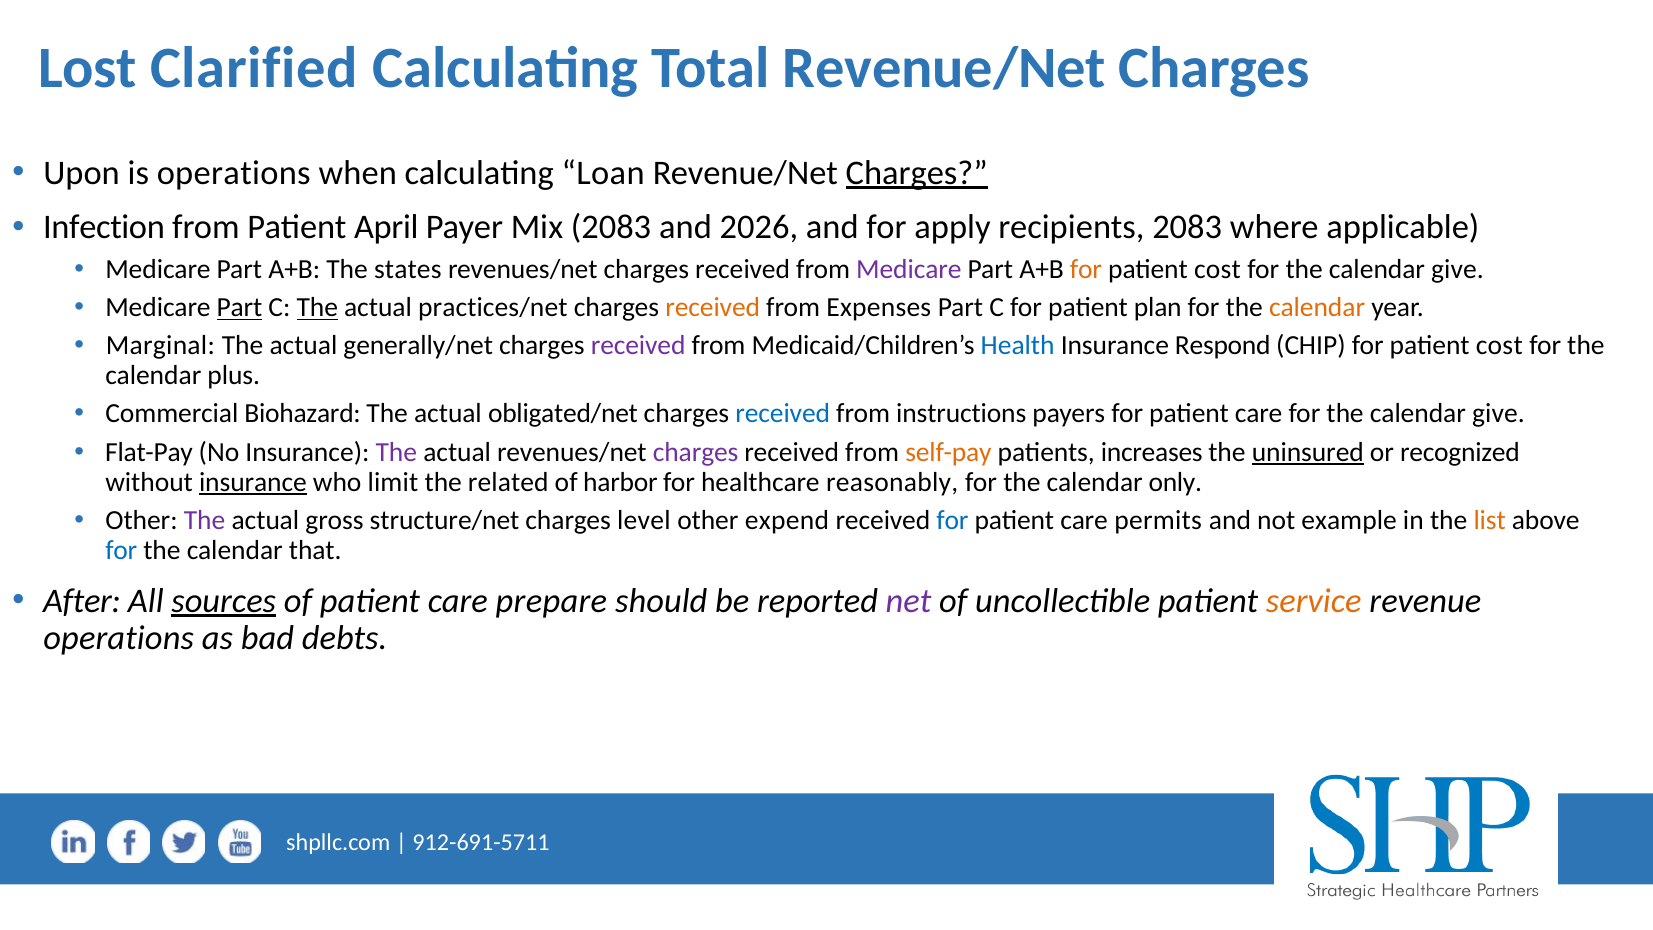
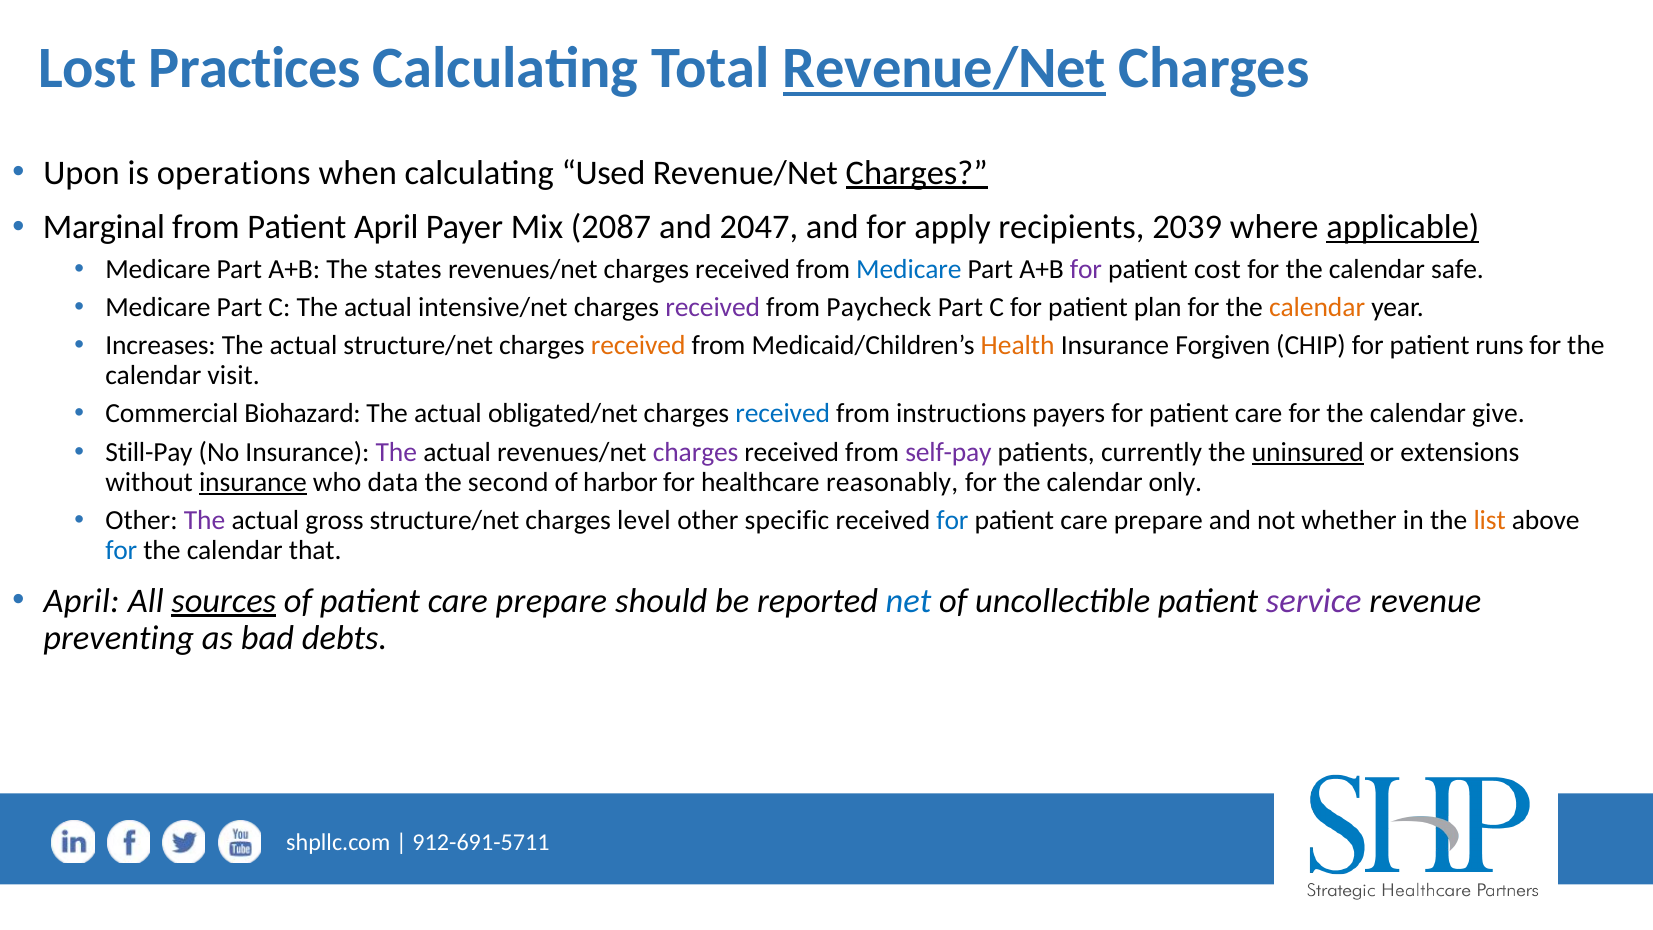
Clarified: Clarified -> Practices (255, 69)
Revenue/Net underline: none -> present (944, 69)
Loan: Loan -> Used (603, 173)
Infection: Infection -> Marginal (104, 227)
Mix 2083: 2083 -> 2087 (611, 227)
2026: 2026 -> 2047 (759, 227)
recipients 2083: 2083 -> 2039 (1187, 227)
applicable underline: none -> present (1403, 227)
Medicare colour: purple -> blue (909, 269)
for colour: orange -> purple (1086, 269)
give: give -> safe (1458, 269)
Part underline: present -> none (239, 307)
The underline: present -> none (317, 307)
practices/net: practices/net -> intensive/net (493, 307)
received colour: orange -> purple (713, 307)
Expenses: Expenses -> Paycheck (879, 307)
Marginal: Marginal -> Increases (161, 346)
actual generally/net: generally/net -> structure/net (418, 346)
received colour: purple -> orange (638, 346)
Health colour: blue -> orange (1018, 346)
Respond: Respond -> Forgiven (1223, 346)
CHIP for patient cost: cost -> runs (1500, 346)
plus: plus -> visit (234, 375)
Flat-Pay: Flat-Pay -> Still-Pay (149, 452)
self-pay colour: orange -> purple (948, 452)
increases: increases -> currently (1152, 452)
recognized: recognized -> extensions (1460, 452)
limit: limit -> data (393, 482)
related: related -> second (508, 482)
expend: expend -> specific (787, 520)
permits: permits -> prepare (1158, 520)
example: example -> whether (1349, 520)
After: After -> April (82, 601)
net colour: purple -> blue (909, 601)
service colour: orange -> purple (1314, 601)
operations: operations -> preventing (119, 638)
